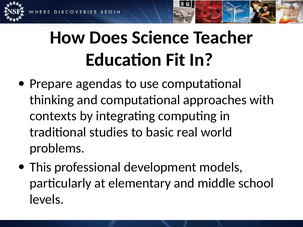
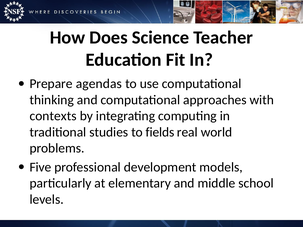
basic: basic -> fields (160, 132)
This: This -> Five (40, 167)
